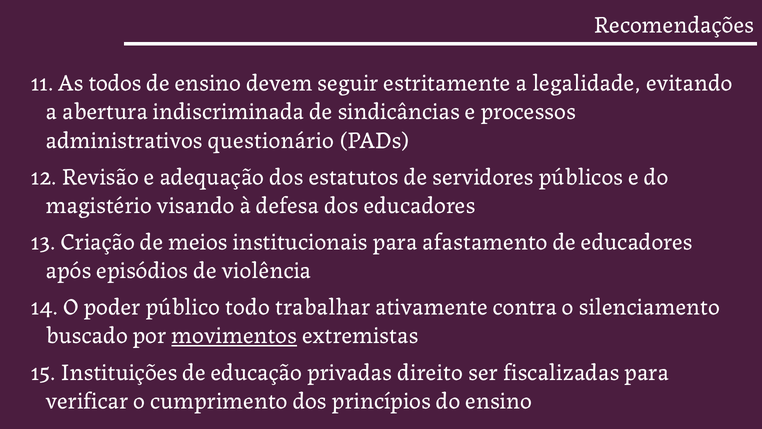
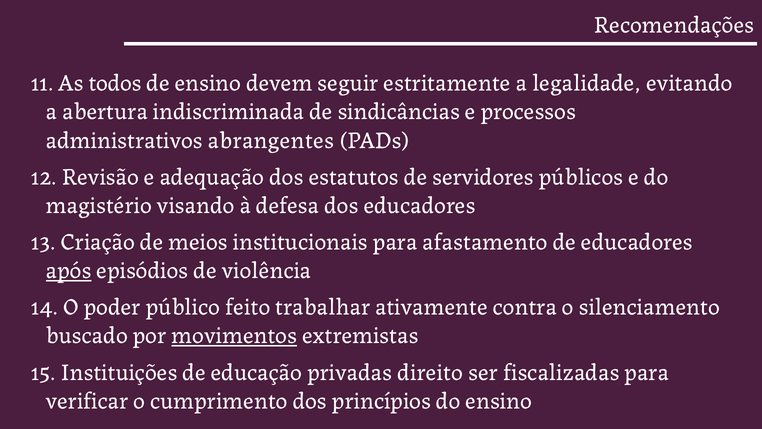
questionário: questionário -> abrangentes (271, 140)
após underline: none -> present (69, 270)
todo: todo -> feito (248, 307)
